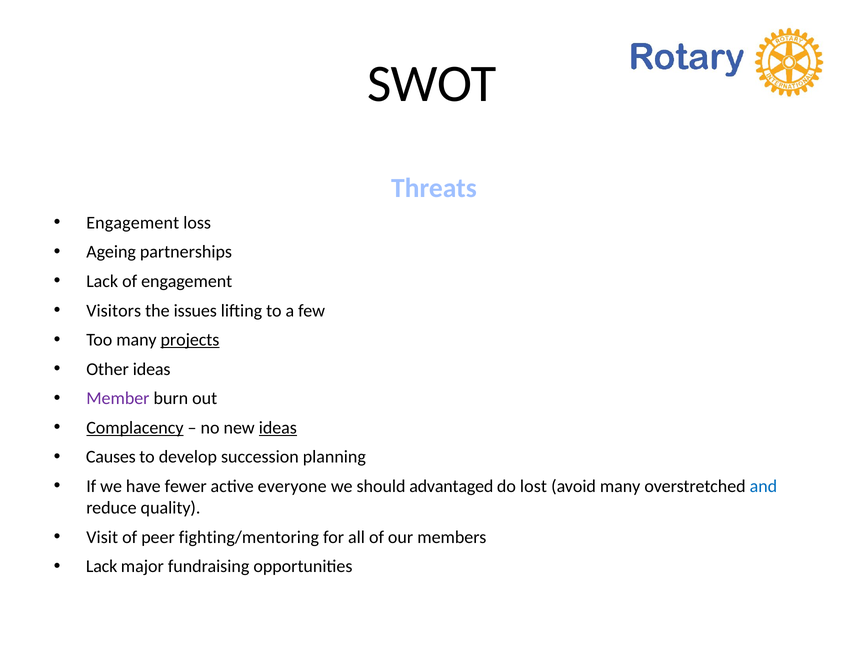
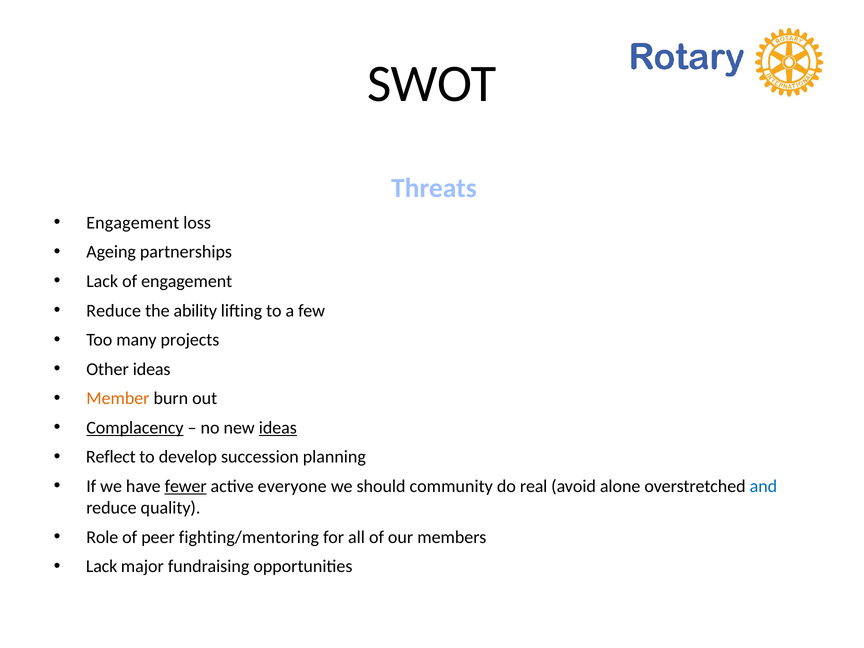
Visitors: Visitors -> Reduce (114, 311)
issues: issues -> ability (195, 311)
projects underline: present -> none (190, 340)
Member colour: purple -> orange (118, 398)
Causes: Causes -> Reflect (111, 457)
fewer underline: none -> present (186, 486)
advantaged: advantaged -> community (451, 486)
lost: lost -> real (534, 486)
avoid many: many -> alone (620, 486)
Visit: Visit -> Role (102, 537)
